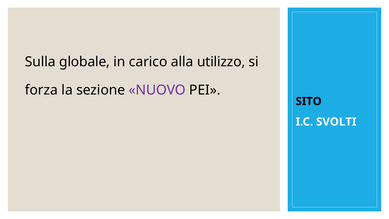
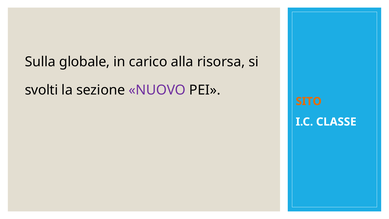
utilizzo: utilizzo -> risorsa (221, 62)
forza: forza -> svolti (41, 90)
SITO colour: black -> orange (309, 101)
SVOLTI: SVOLTI -> CLASSE (336, 122)
